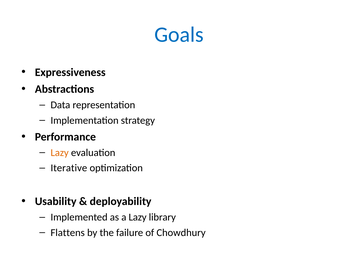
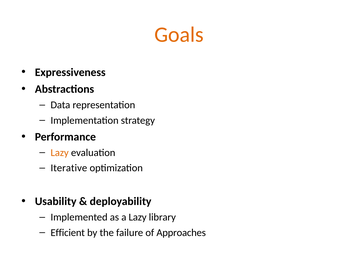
Goals colour: blue -> orange (179, 35)
Flattens: Flattens -> Efficient (68, 232)
Chowdhury: Chowdhury -> Approaches (181, 232)
